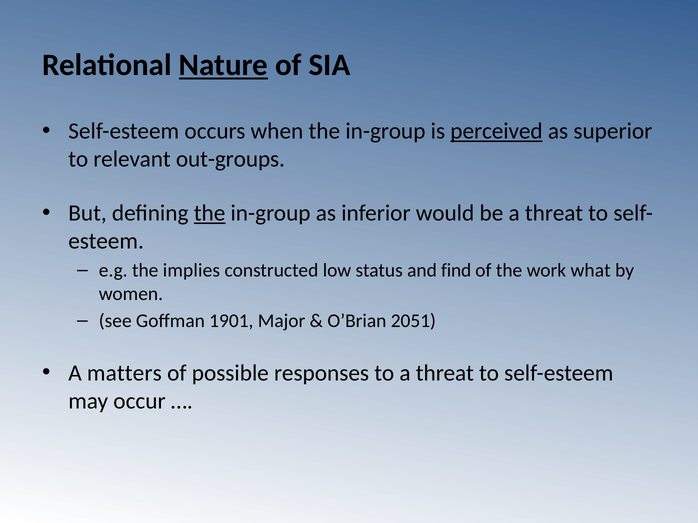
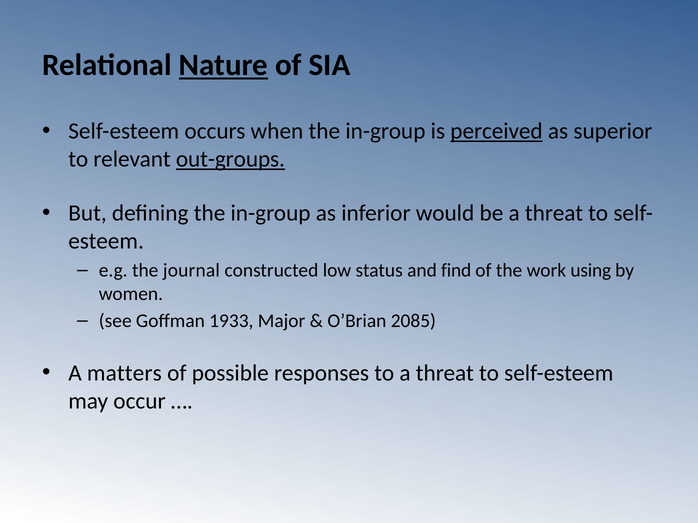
out-groups underline: none -> present (230, 159)
the underline: present -> none (210, 214)
implies: implies -> journal (191, 271)
what: what -> using (591, 271)
1901: 1901 -> 1933 (231, 321)
2051: 2051 -> 2085 (413, 321)
